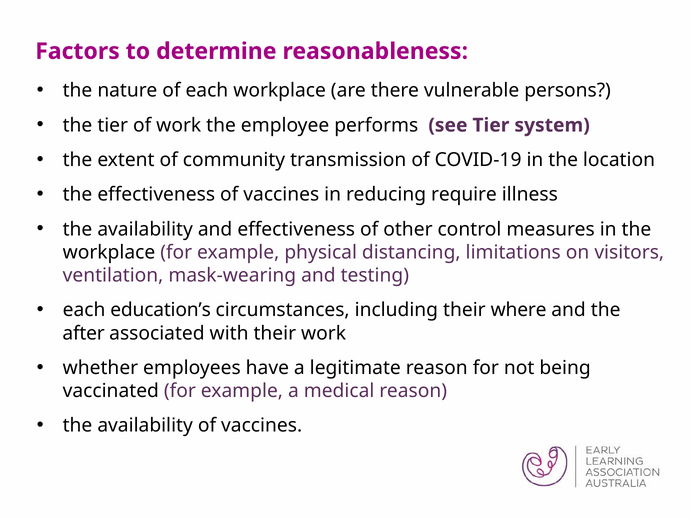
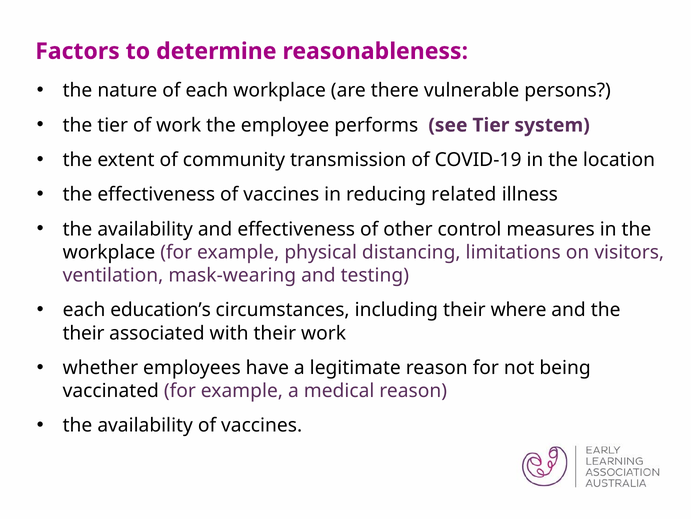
require: require -> related (464, 194)
after: after -> their (84, 333)
